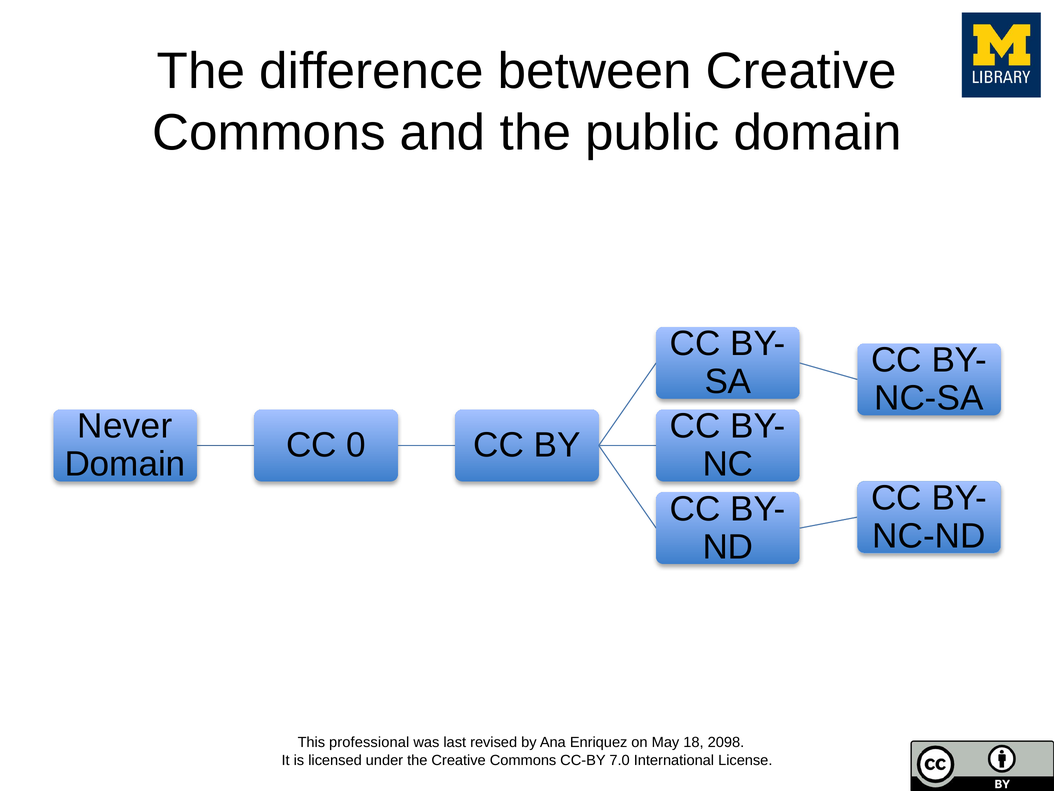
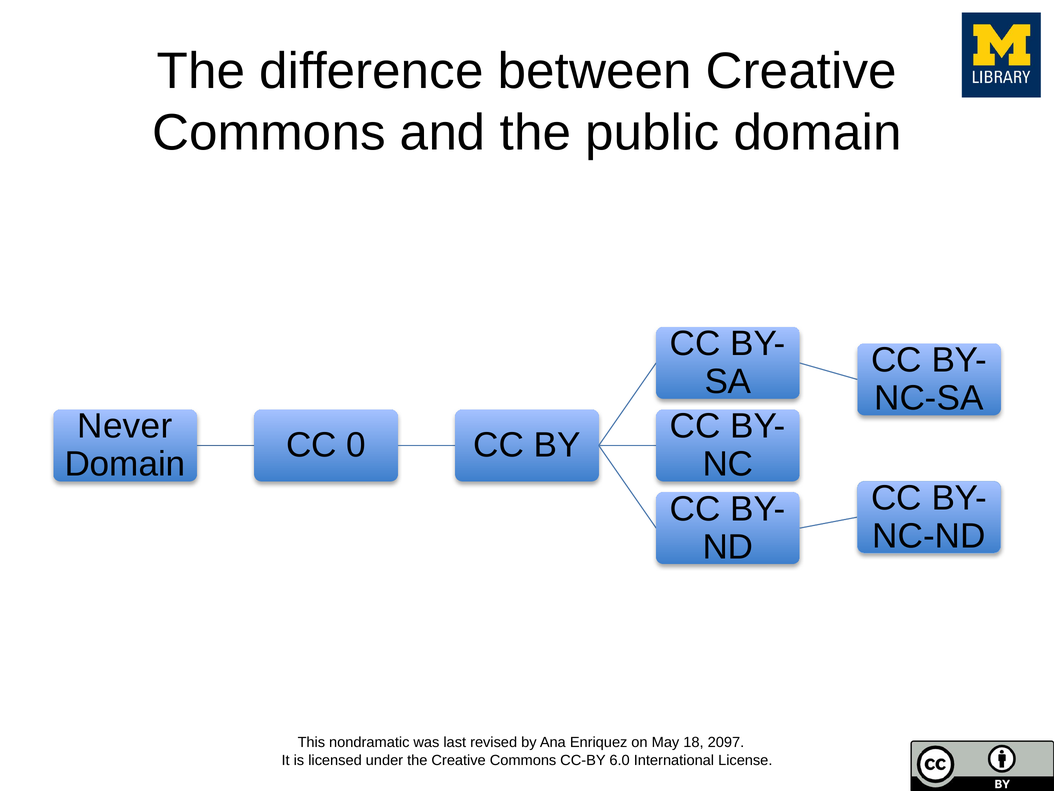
professional: professional -> nondramatic (369, 742)
2098: 2098 -> 2097 (726, 742)
7.0: 7.0 -> 6.0 (620, 760)
